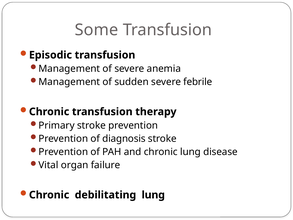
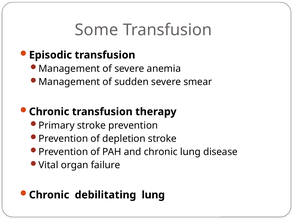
febrile: febrile -> smear (198, 82)
diagnosis: diagnosis -> depletion (124, 138)
